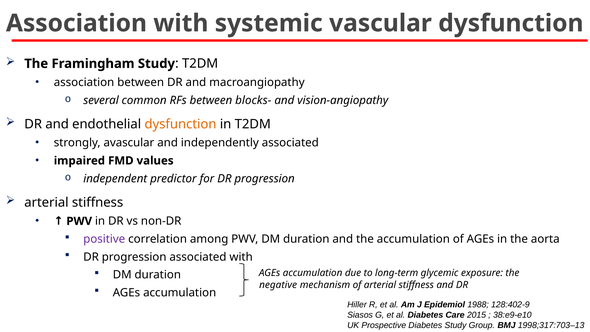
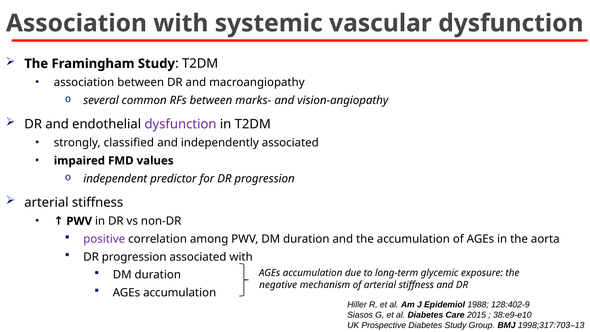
blocks-: blocks- -> marks- (253, 100)
dysfunction colour: orange -> purple (181, 124)
avascular: avascular -> classified (129, 143)
